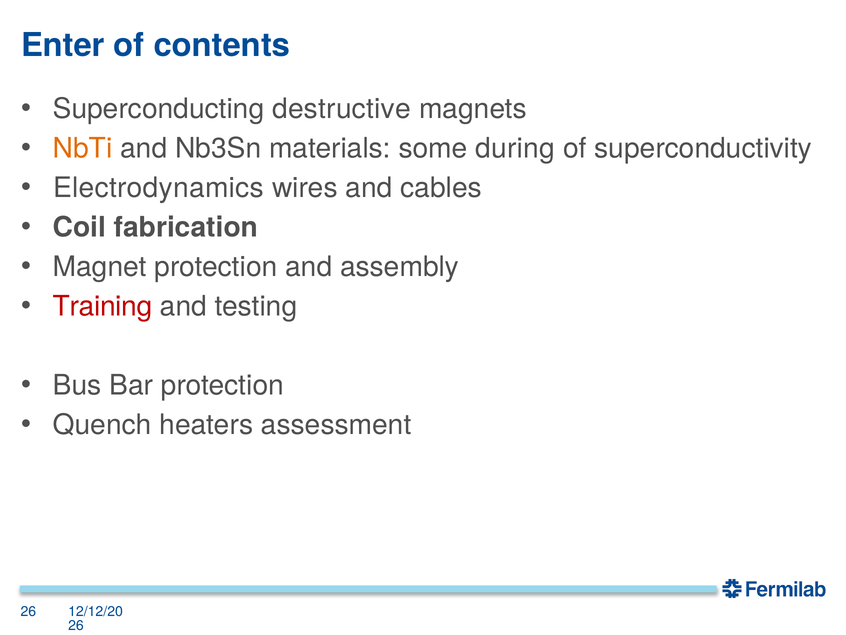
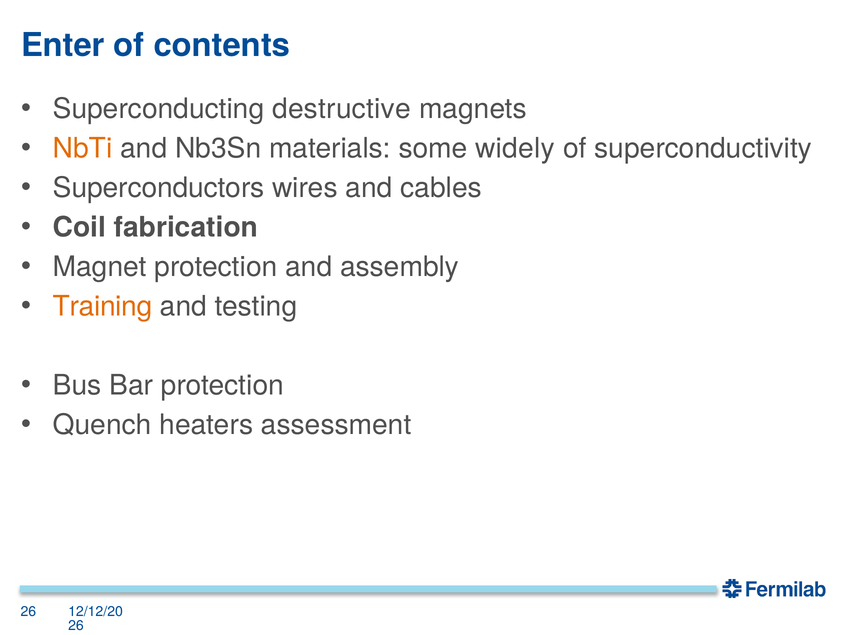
during: during -> widely (515, 148)
Electrodynamics: Electrodynamics -> Superconductors (159, 188)
Training colour: red -> orange (103, 306)
